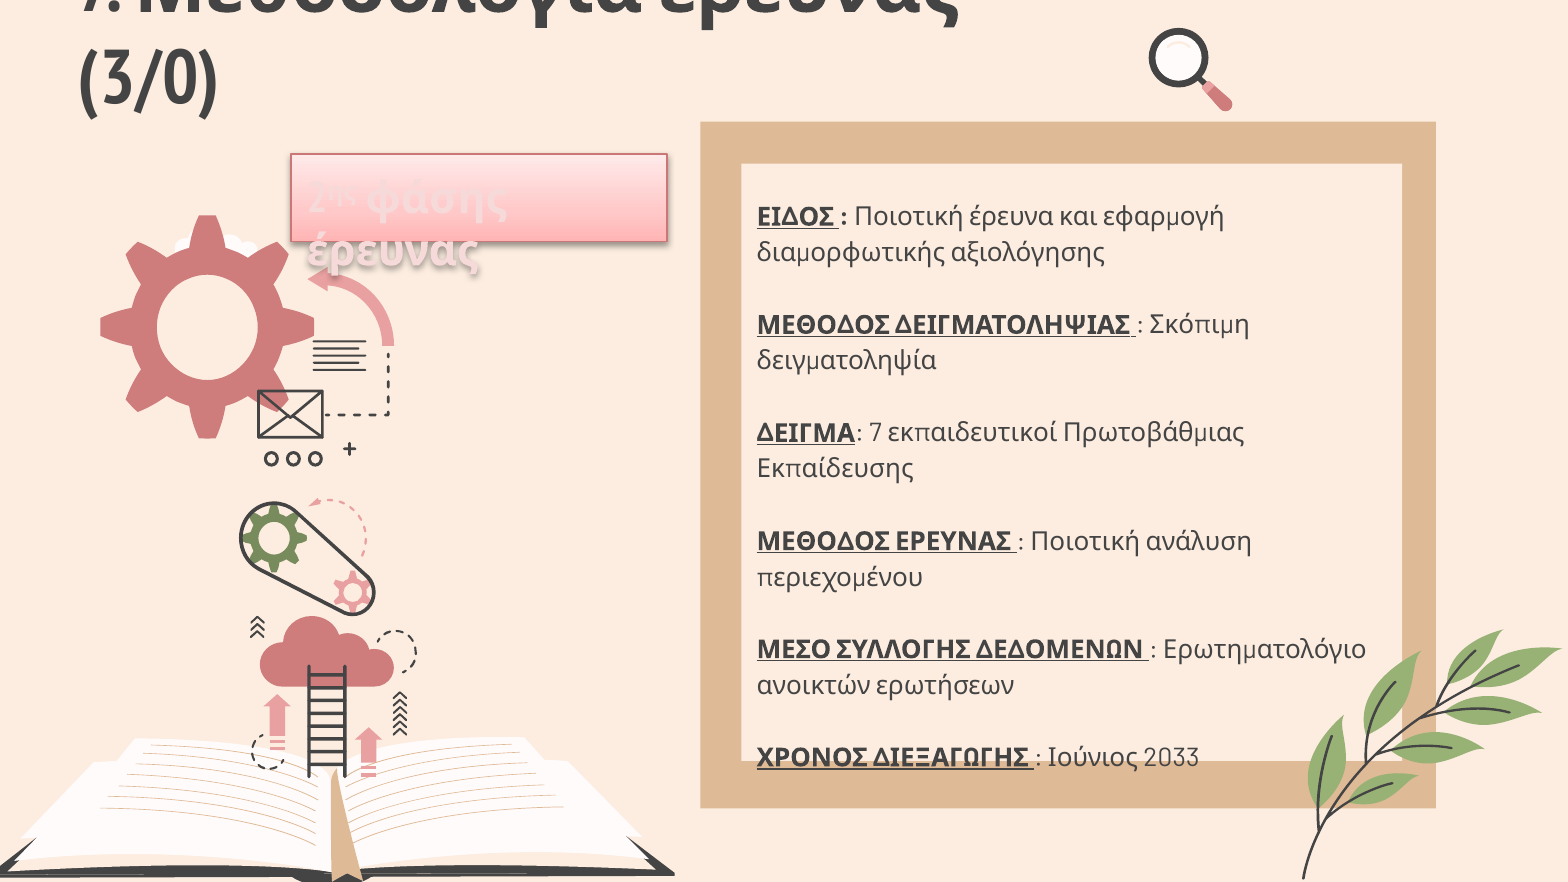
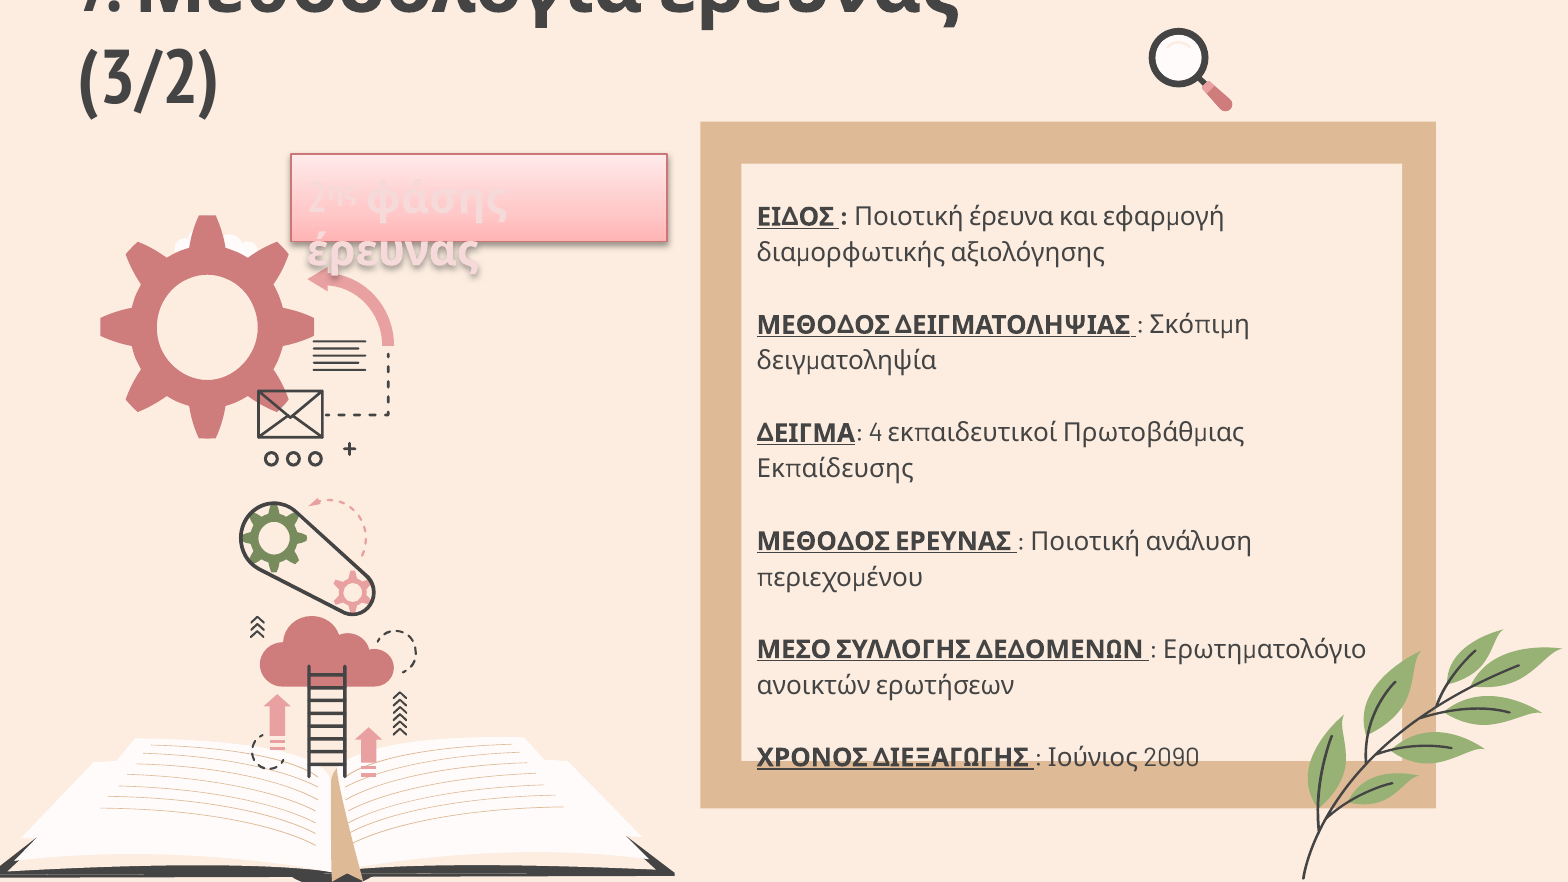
3/0: 3/0 -> 3/2 (149, 78)
7: 7 -> 4 (876, 433)
2033: 2033 -> 2090 (1172, 758)
